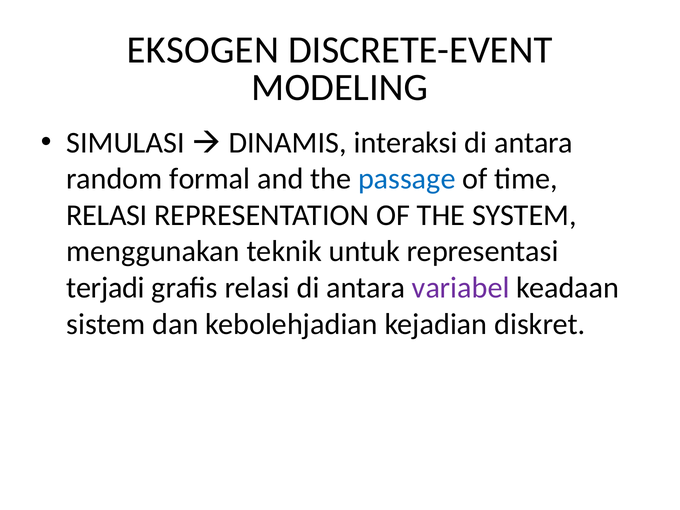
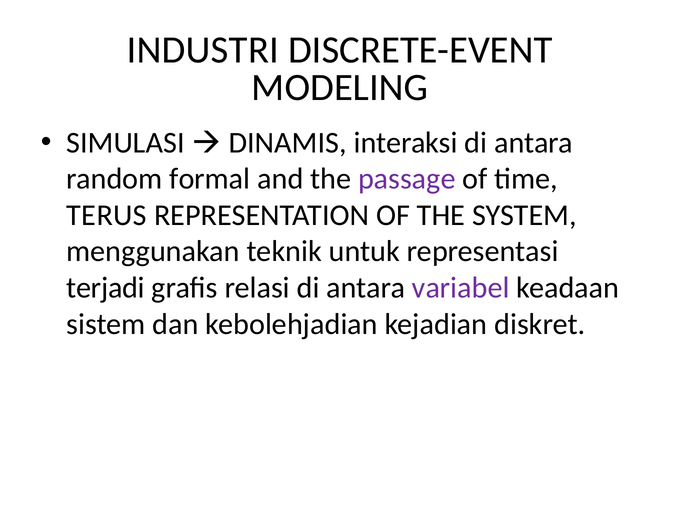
EKSOGEN: EKSOGEN -> INDUSTRI (203, 50)
passage colour: blue -> purple (407, 179)
RELASI: RELASI -> TERUS (107, 215)
